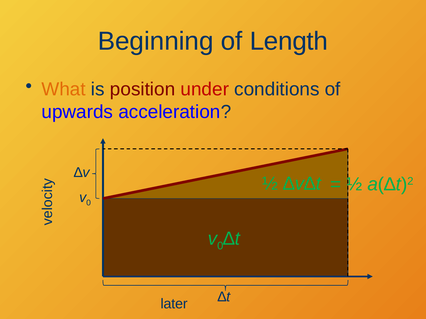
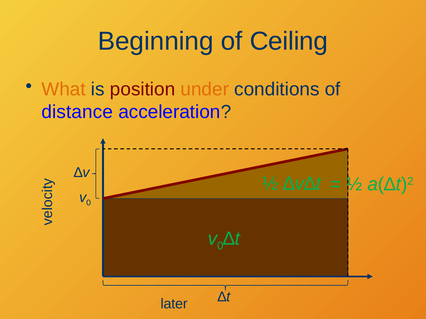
Length: Length -> Ceiling (289, 41)
under colour: red -> orange (205, 89)
upwards: upwards -> distance (77, 112)
